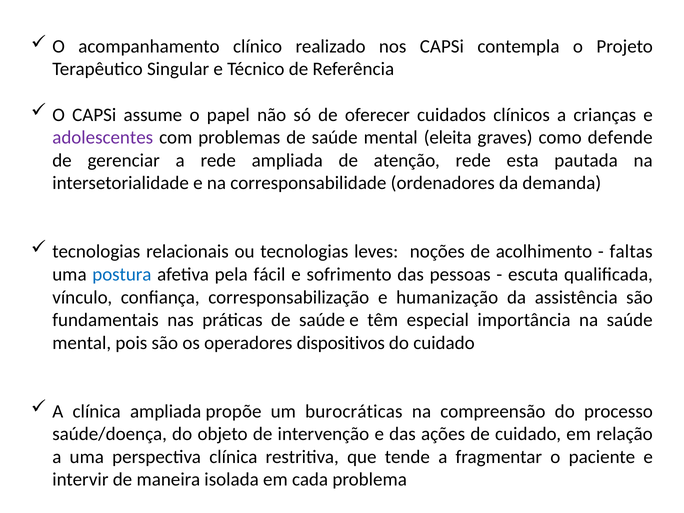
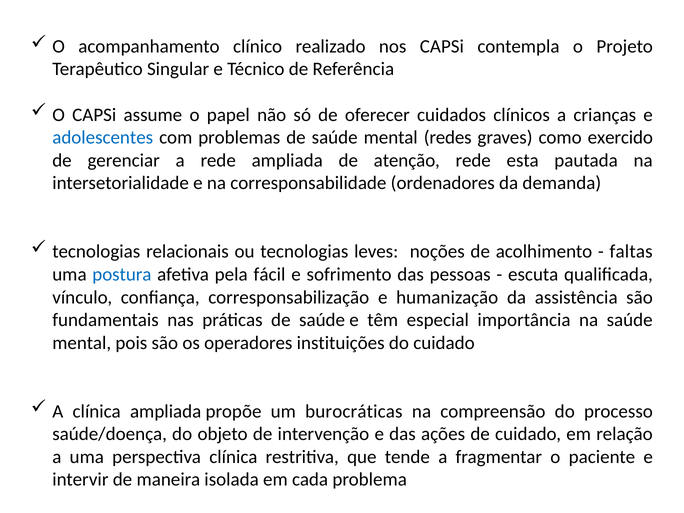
adolescentes colour: purple -> blue (103, 138)
eleita: eleita -> redes (448, 138)
defende: defende -> exercido (620, 138)
dispositivos: dispositivos -> instituições (341, 343)
